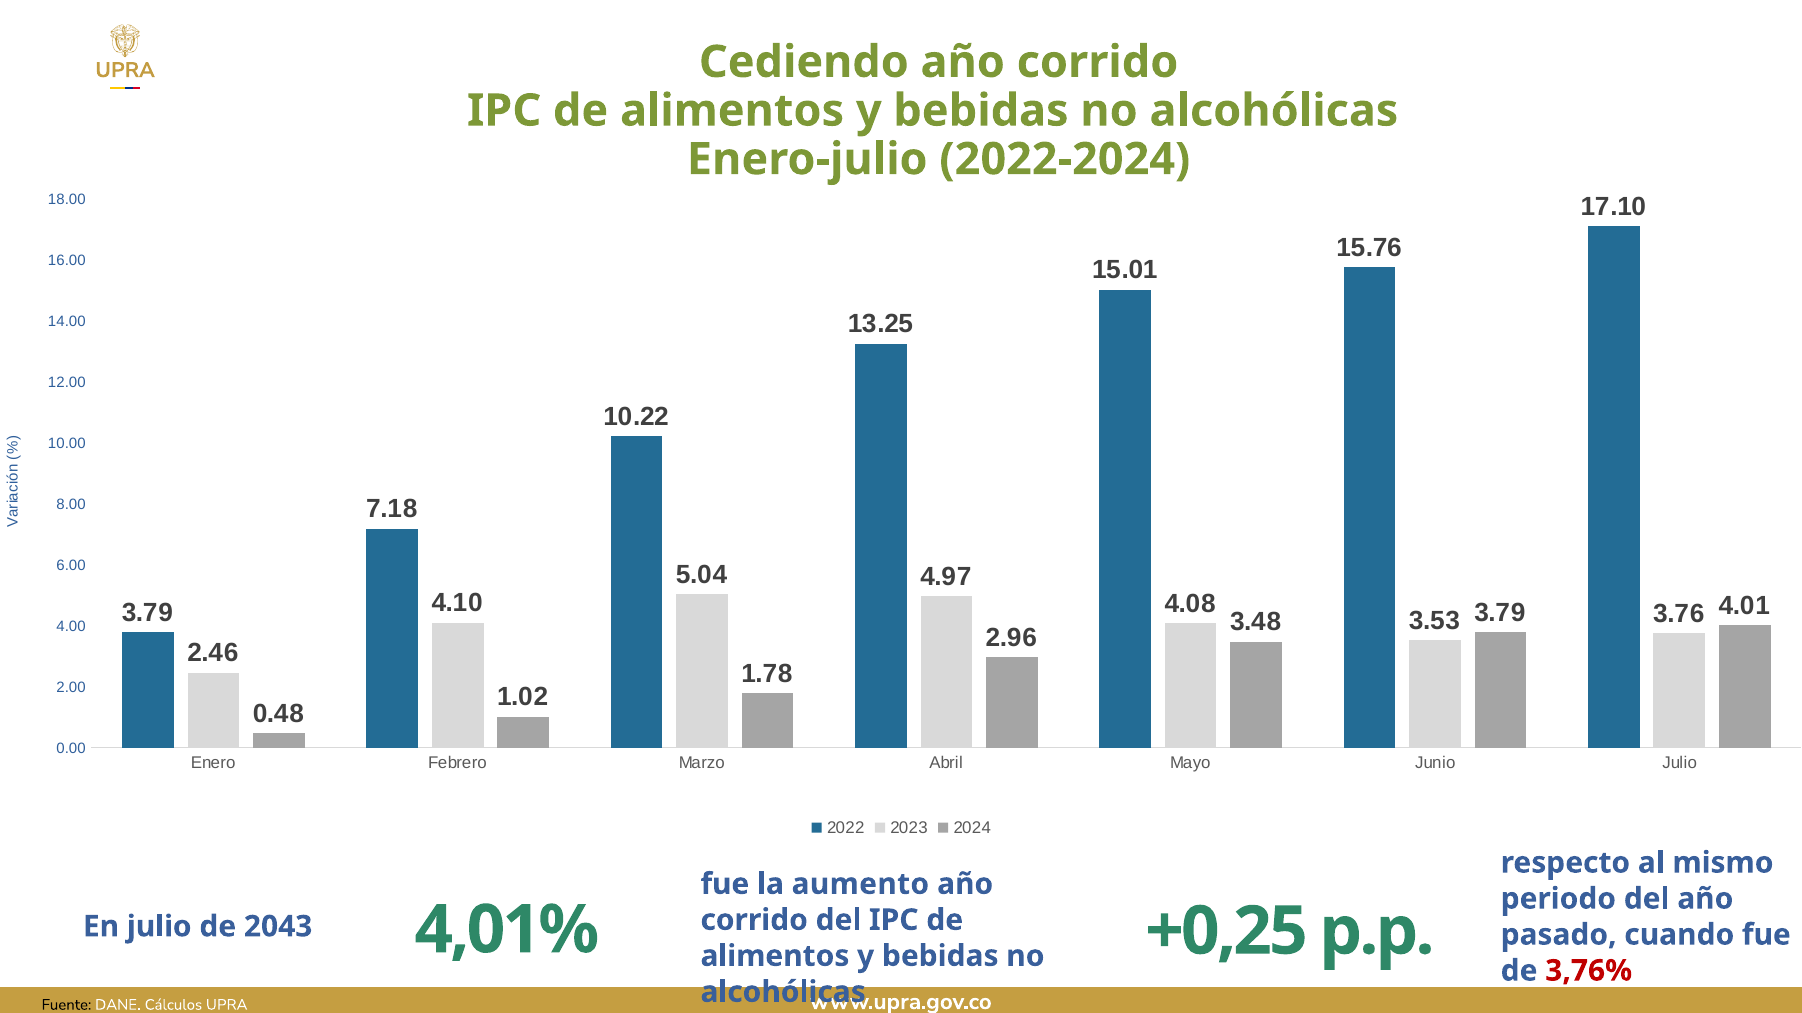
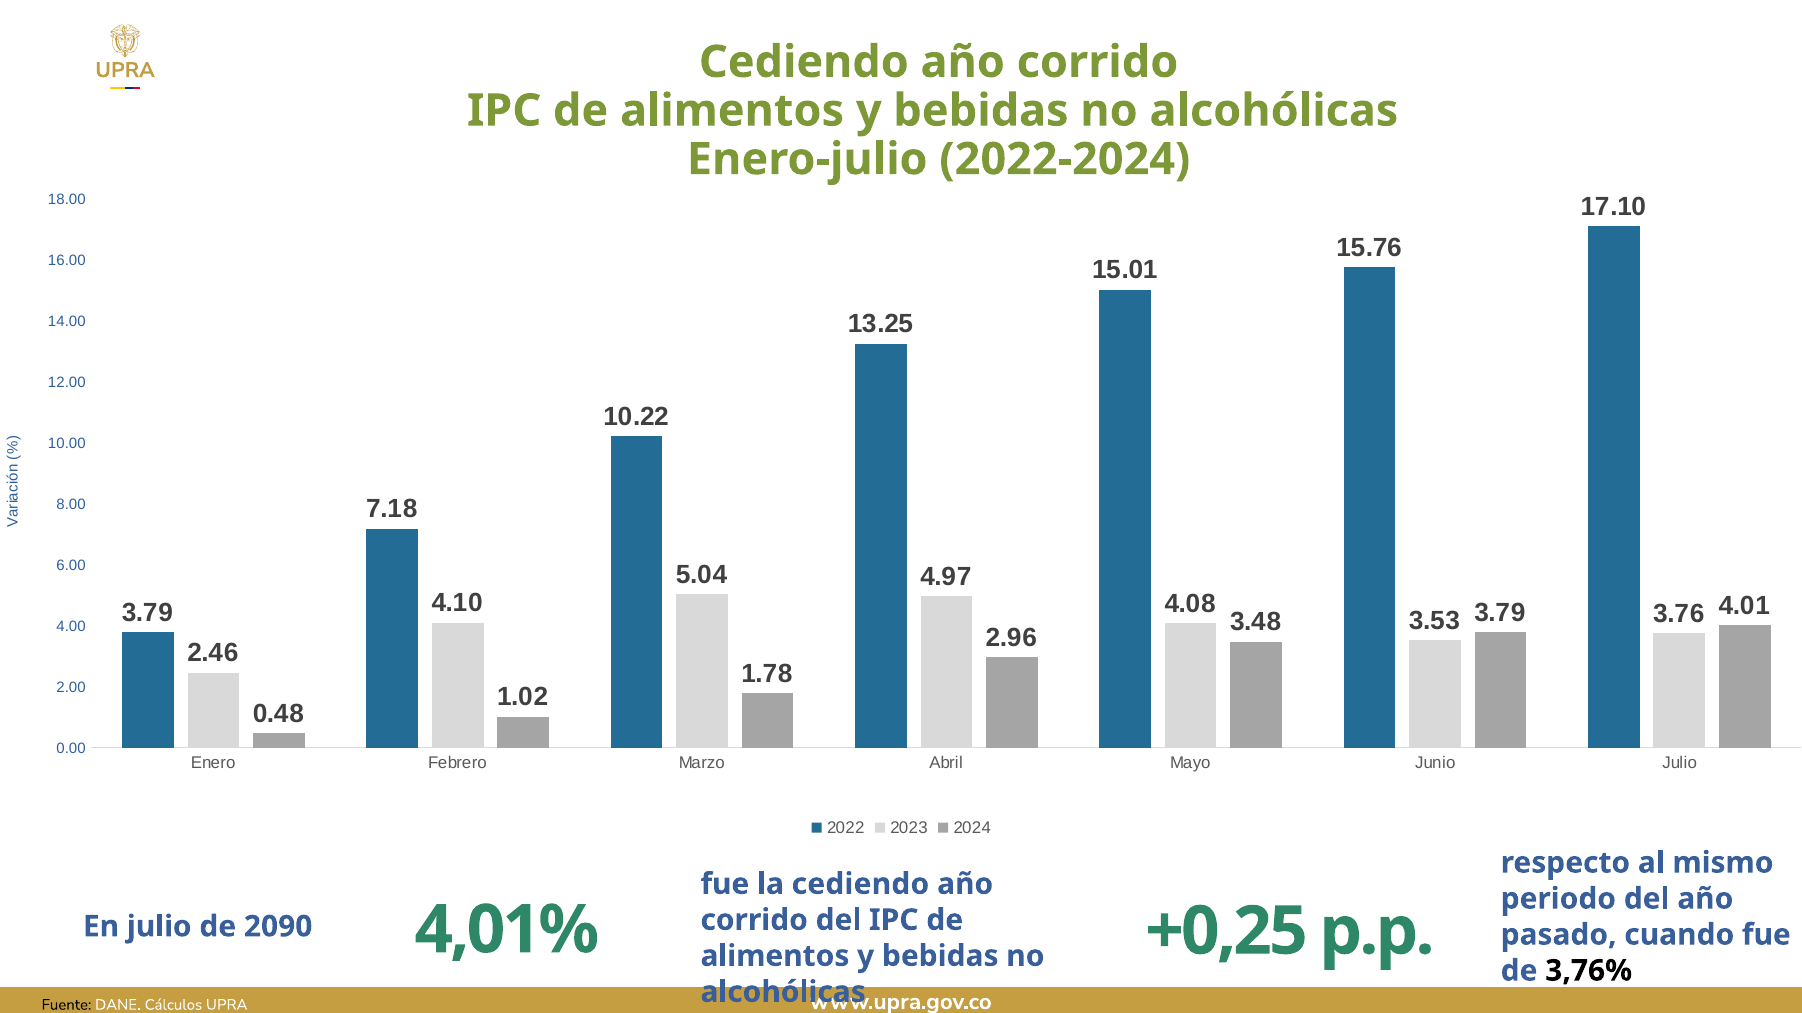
la aumento: aumento -> cediendo (860, 885)
2043: 2043 -> 2090 (278, 927)
3,76% colour: red -> black (1589, 971)
